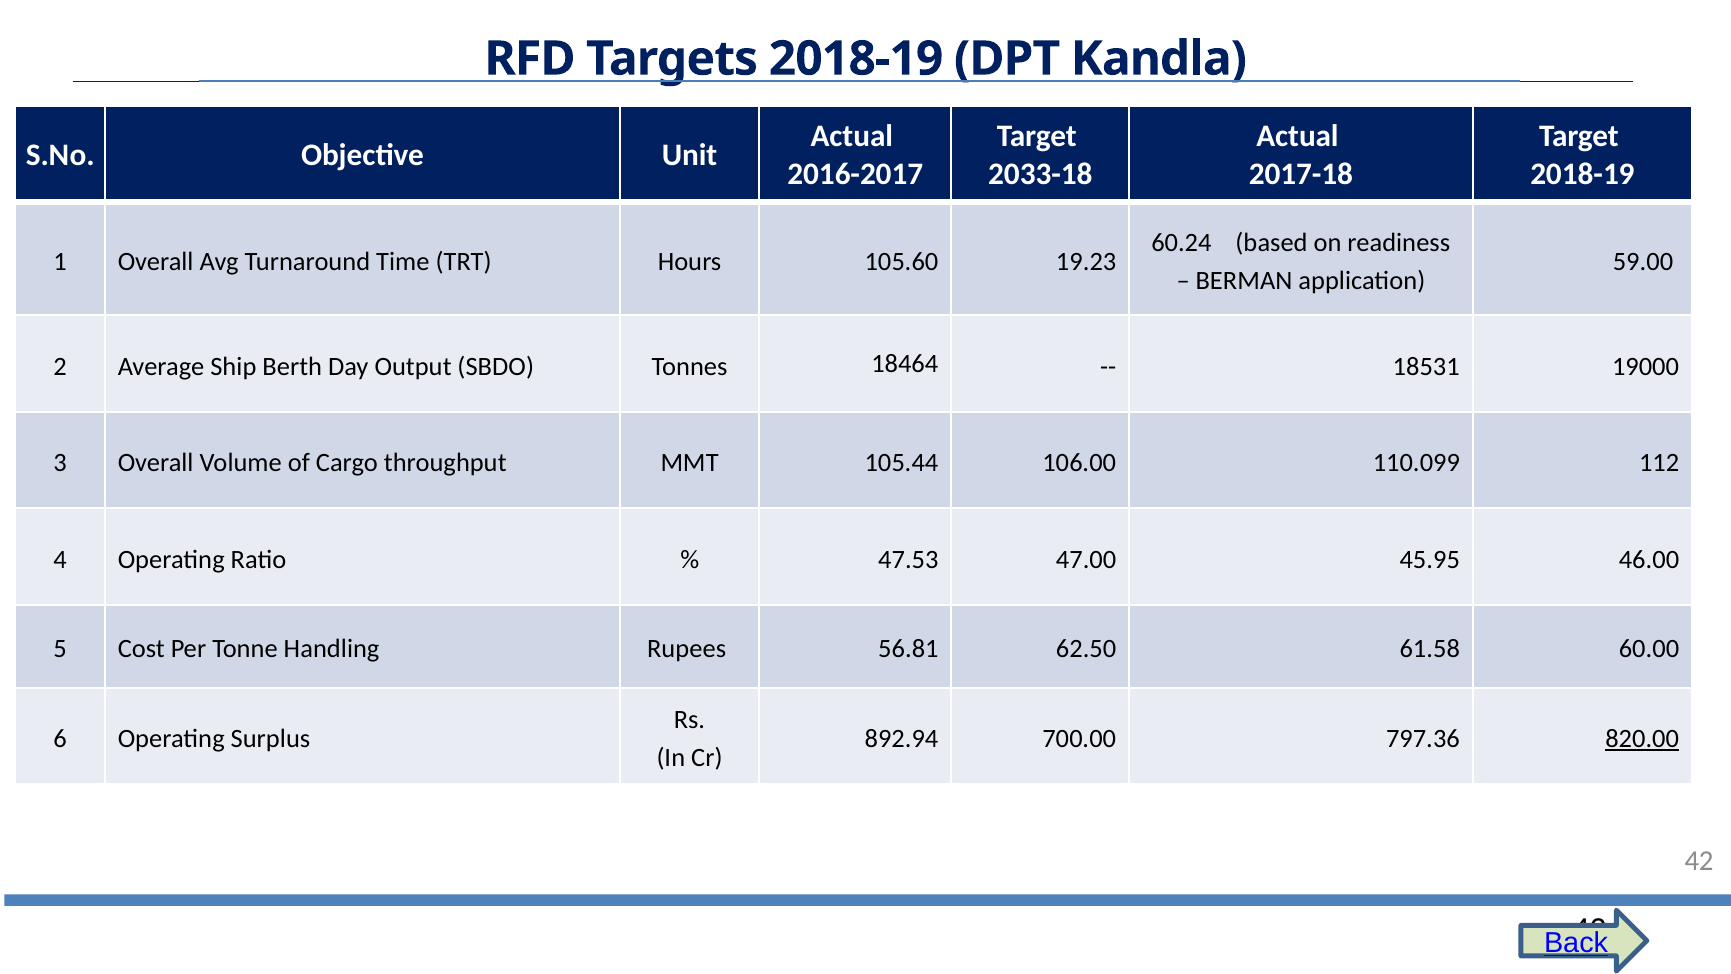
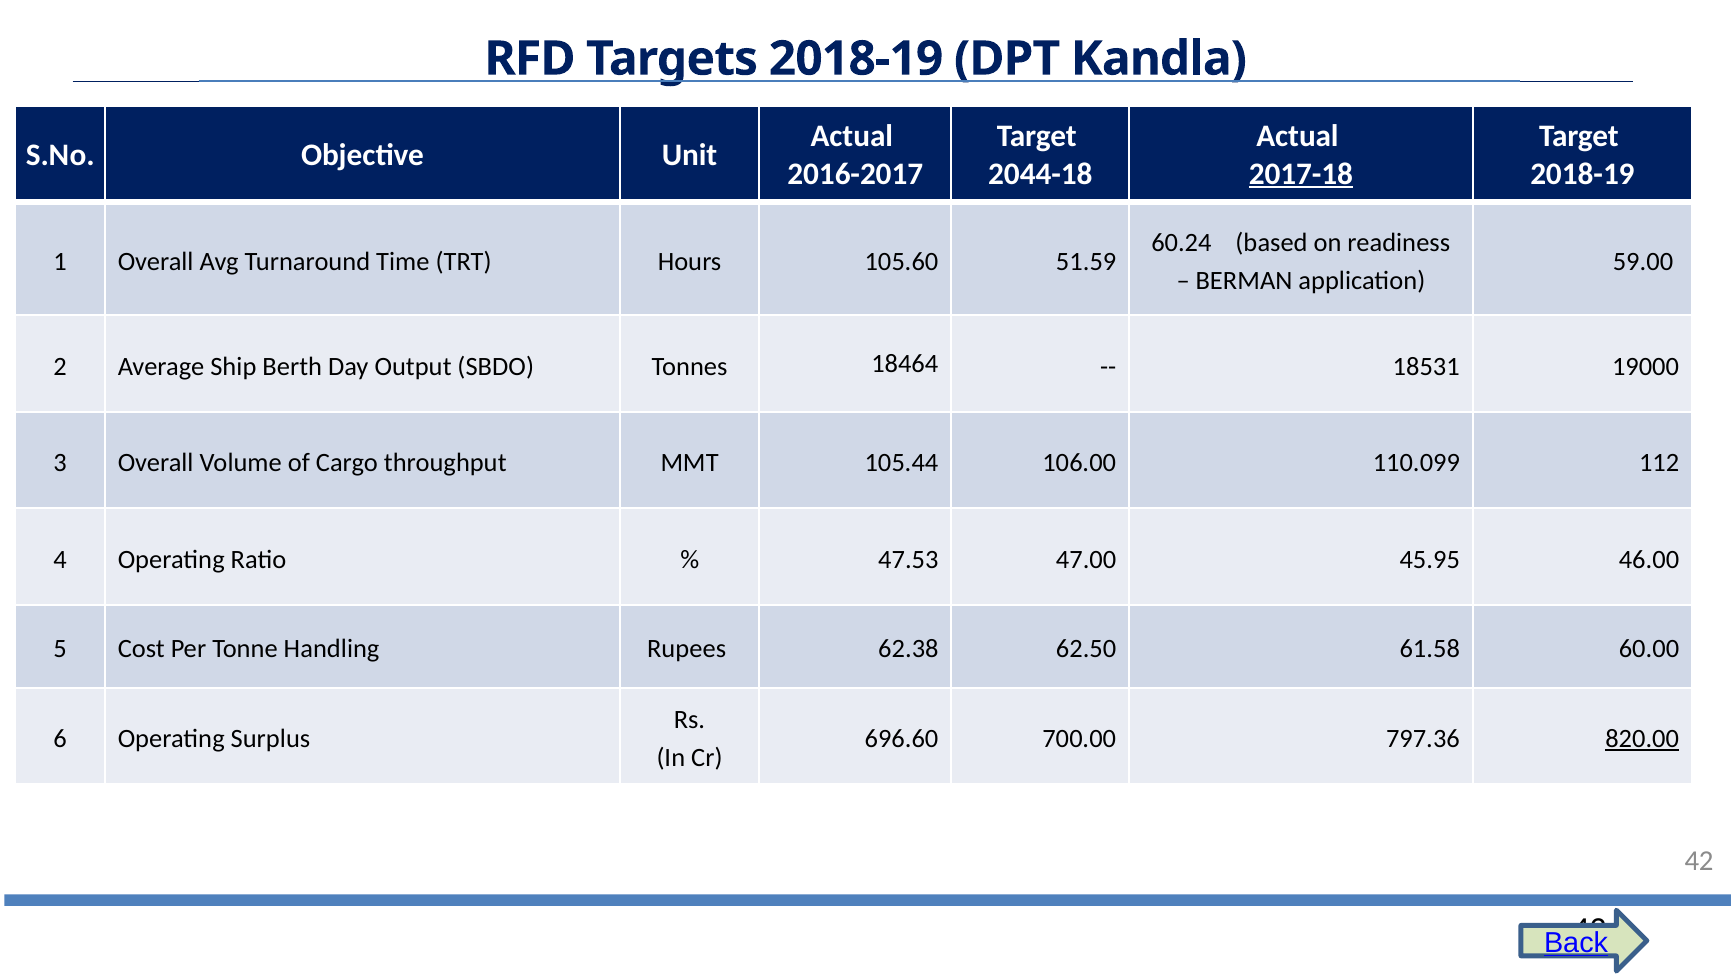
2033-18: 2033-18 -> 2044-18 (1040, 174)
2017-18 underline: none -> present (1301, 174)
19.23: 19.23 -> 51.59 (1086, 262)
56.81: 56.81 -> 62.38 (908, 650)
892.94: 892.94 -> 696.60 (902, 739)
